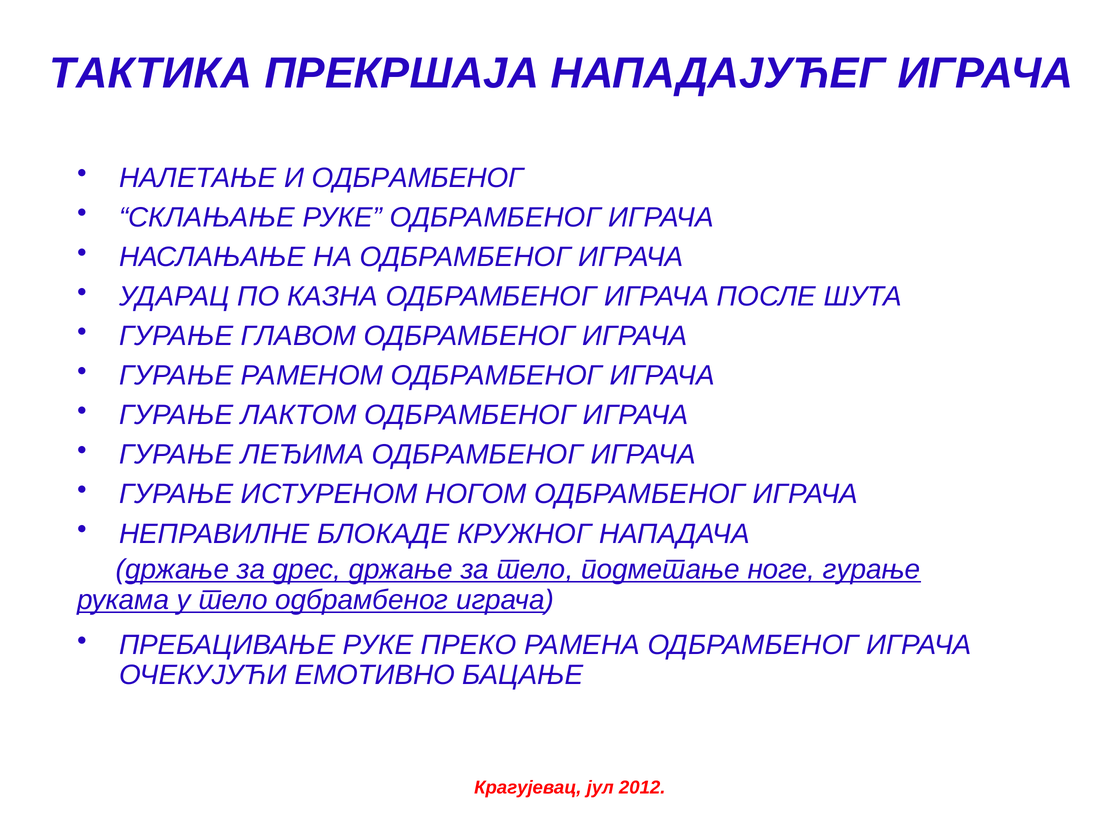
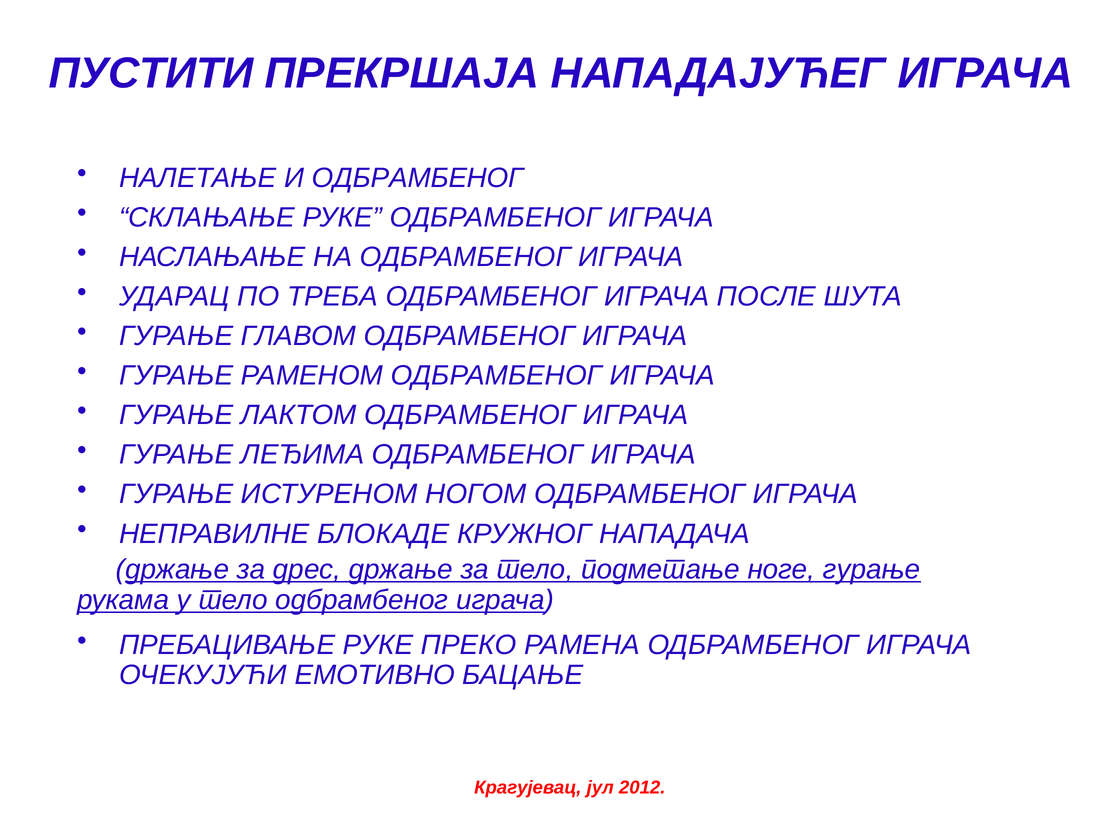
ТАКТИКА: ТАКТИКА -> ПУСТИТИ (151, 74)
КАЗНА: КАЗНА -> ТРЕБА (332, 296)
